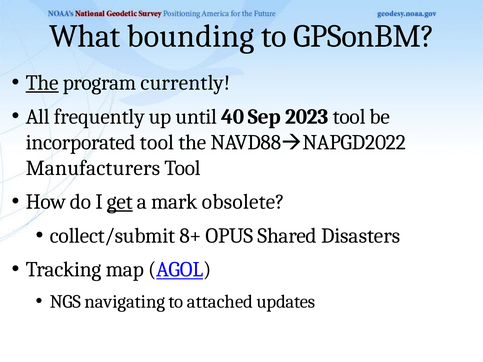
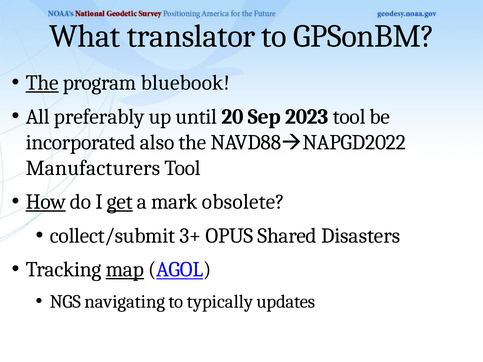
bounding: bounding -> translator (191, 36)
currently: currently -> bluebook (185, 83)
frequently: frequently -> preferably (99, 117)
40: 40 -> 20 (233, 117)
incorporated tool: tool -> also (157, 142)
How underline: none -> present (46, 202)
8+: 8+ -> 3+ (190, 236)
map underline: none -> present (125, 270)
attached: attached -> typically (220, 302)
